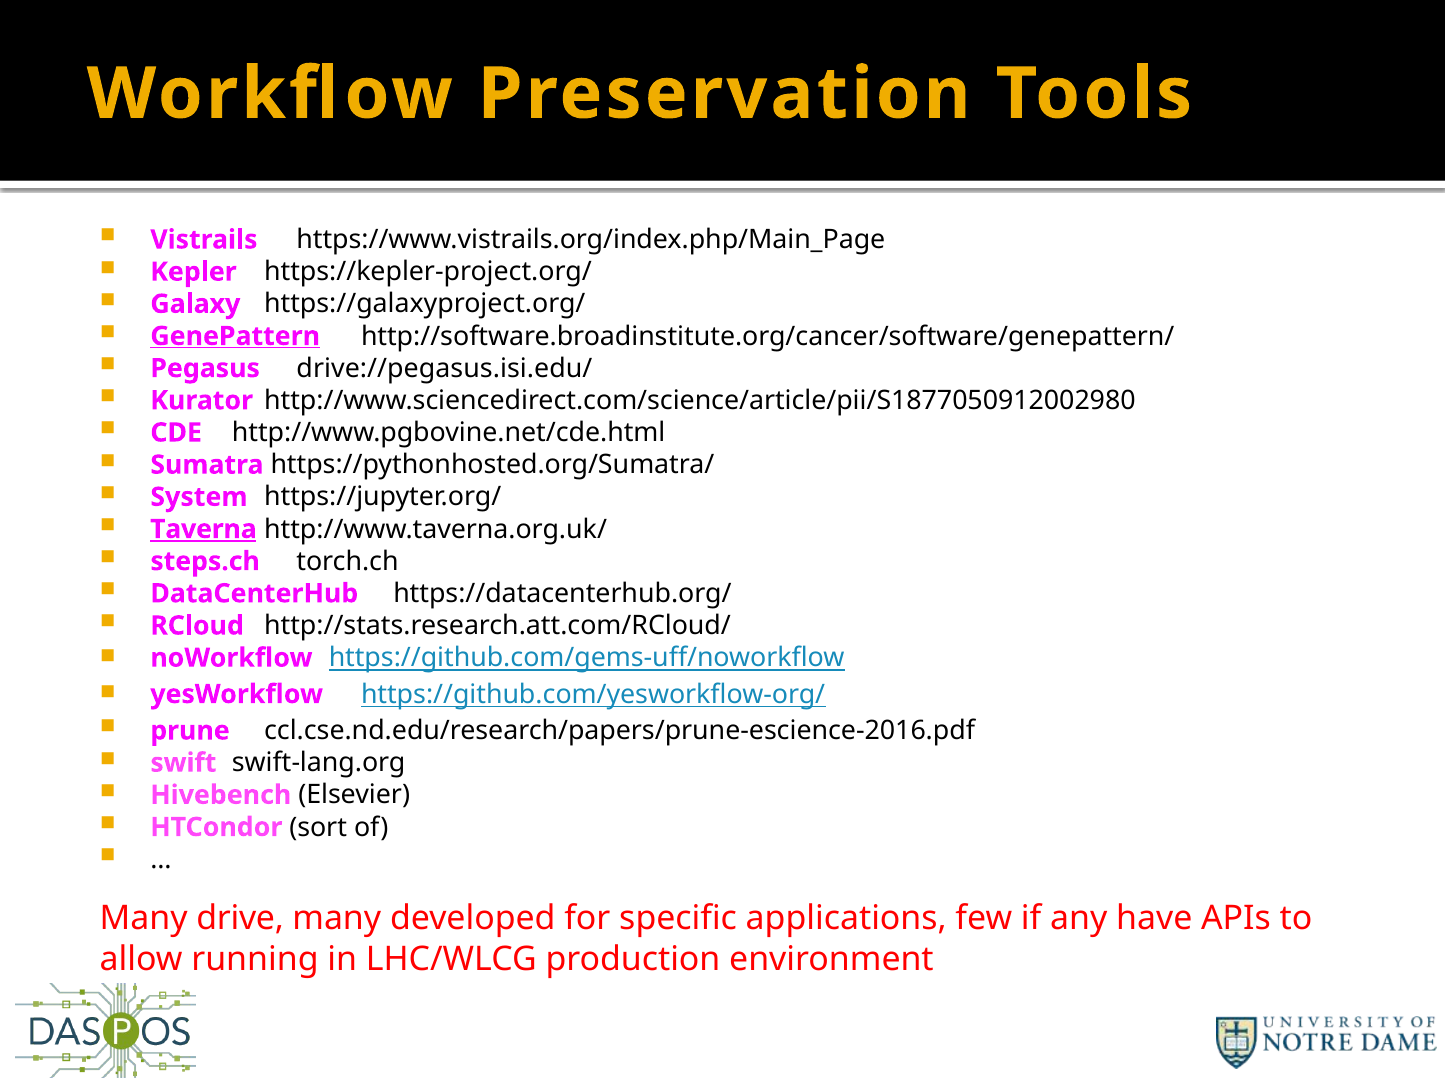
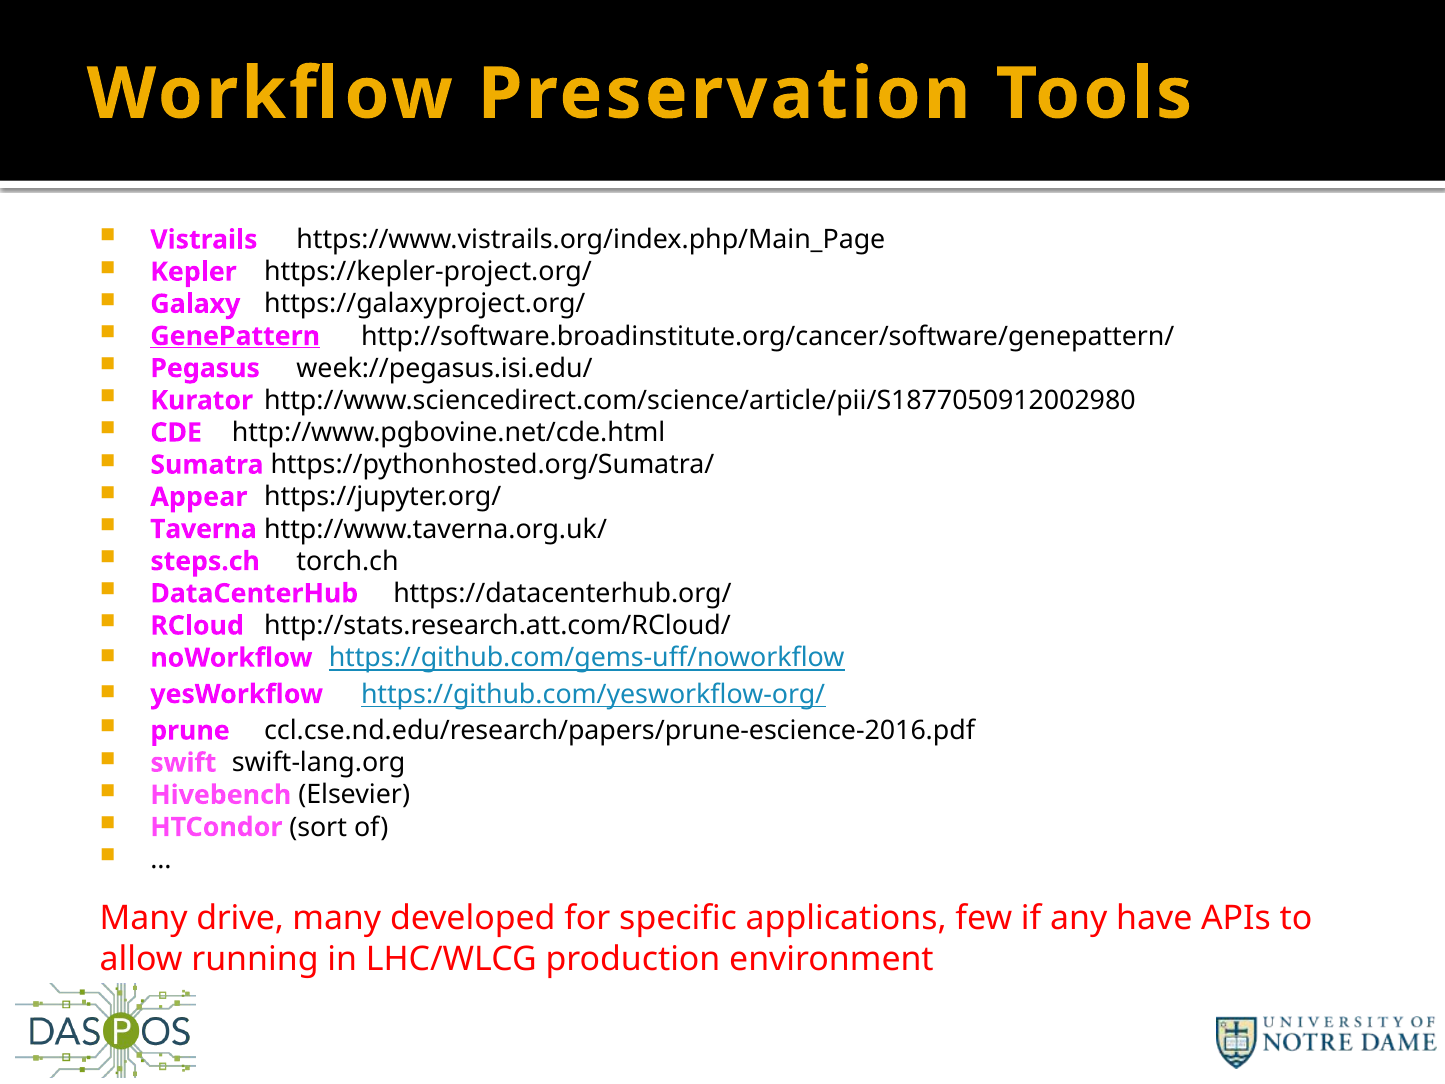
drive://pegasus.isi.edu/: drive://pegasus.isi.edu/ -> week://pegasus.isi.edu/ (444, 368)
System: System -> Appear (199, 497)
Taverna underline: present -> none (203, 529)
